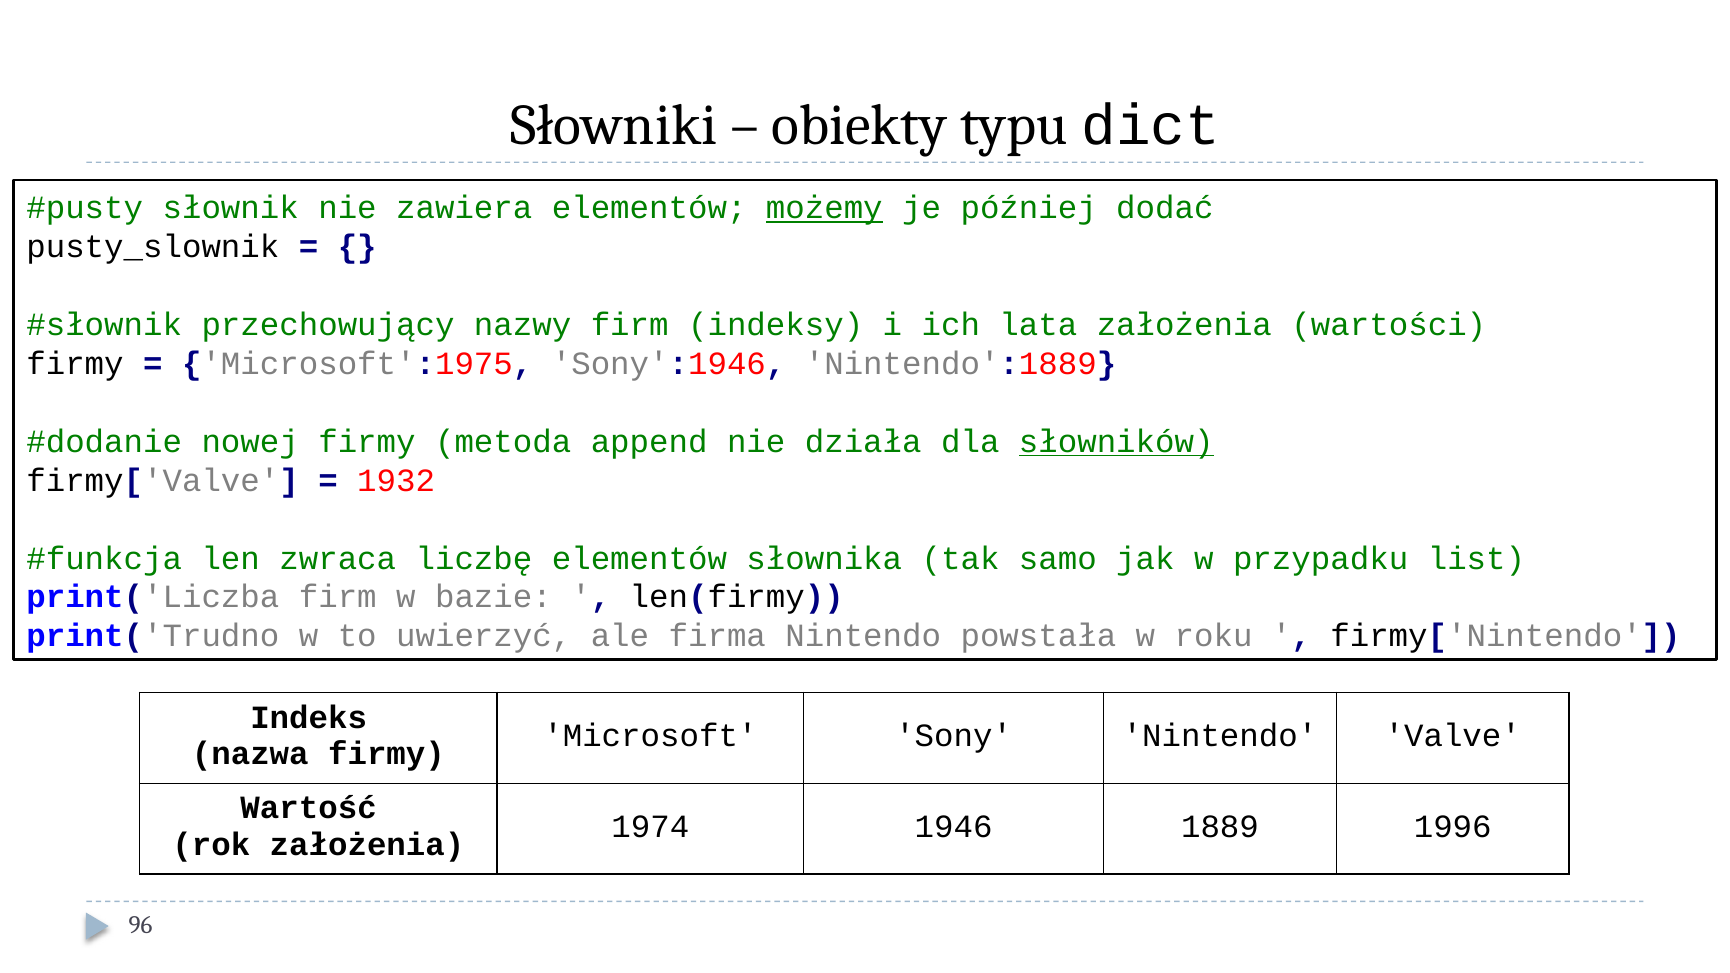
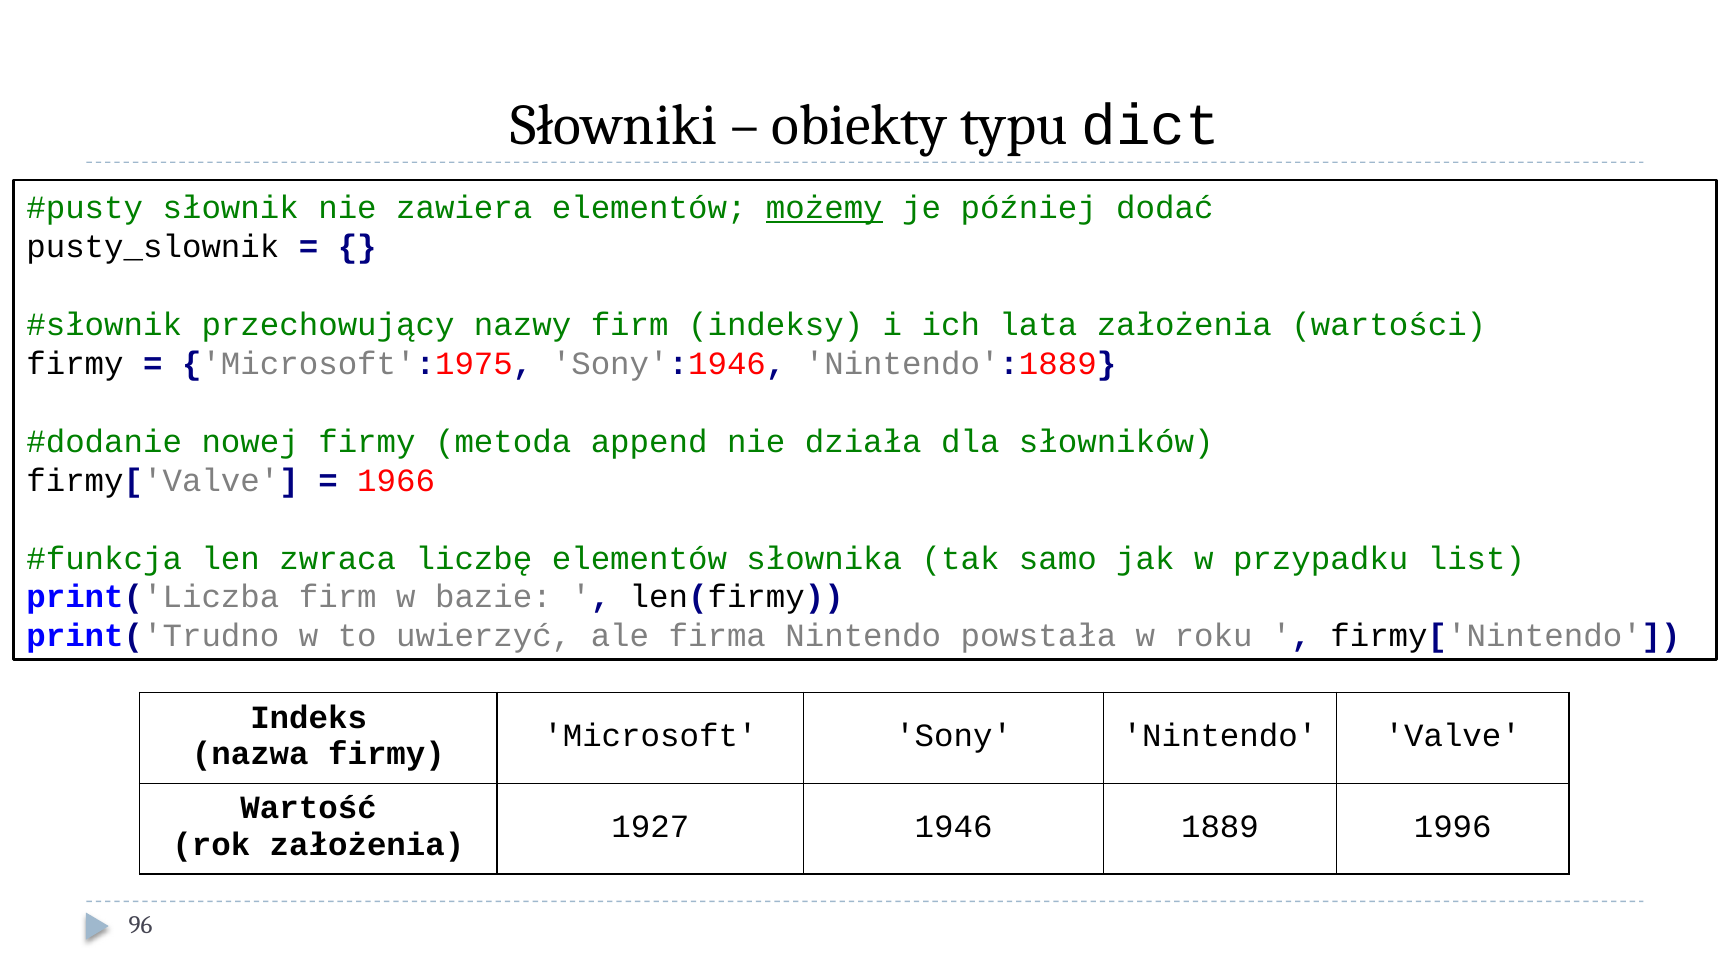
słowników underline: present -> none (1116, 442)
1932: 1932 -> 1966 (396, 481)
1974: 1974 -> 1927 (650, 827)
